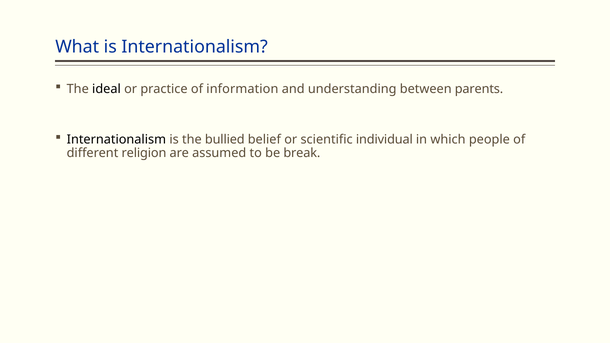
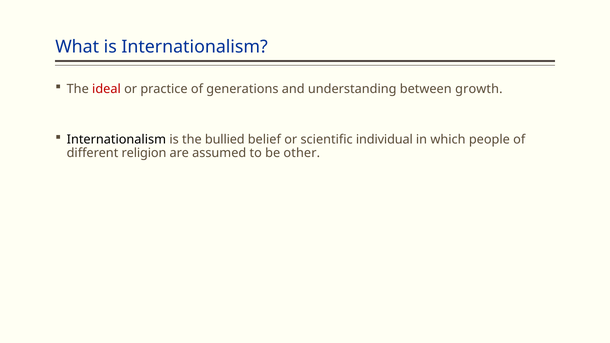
ideal colour: black -> red (106, 89)
information: information -> generations (242, 89)
parents: parents -> growth (479, 89)
break: break -> other (302, 153)
